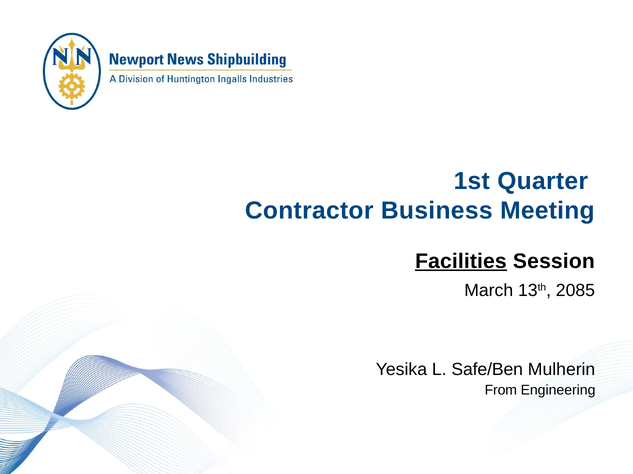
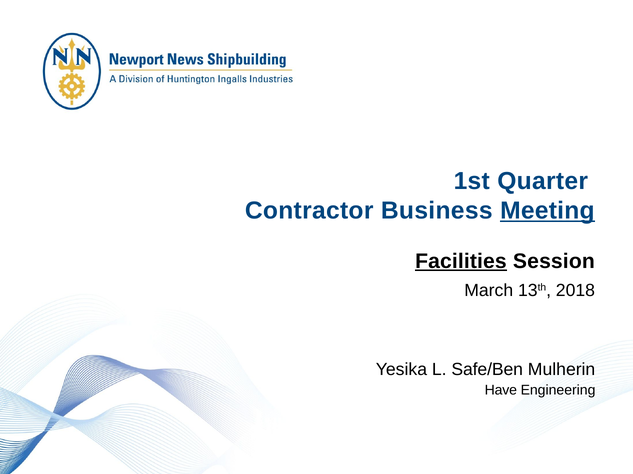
Meeting underline: none -> present (547, 211)
2085: 2085 -> 2018 (575, 291)
From: From -> Have (501, 391)
